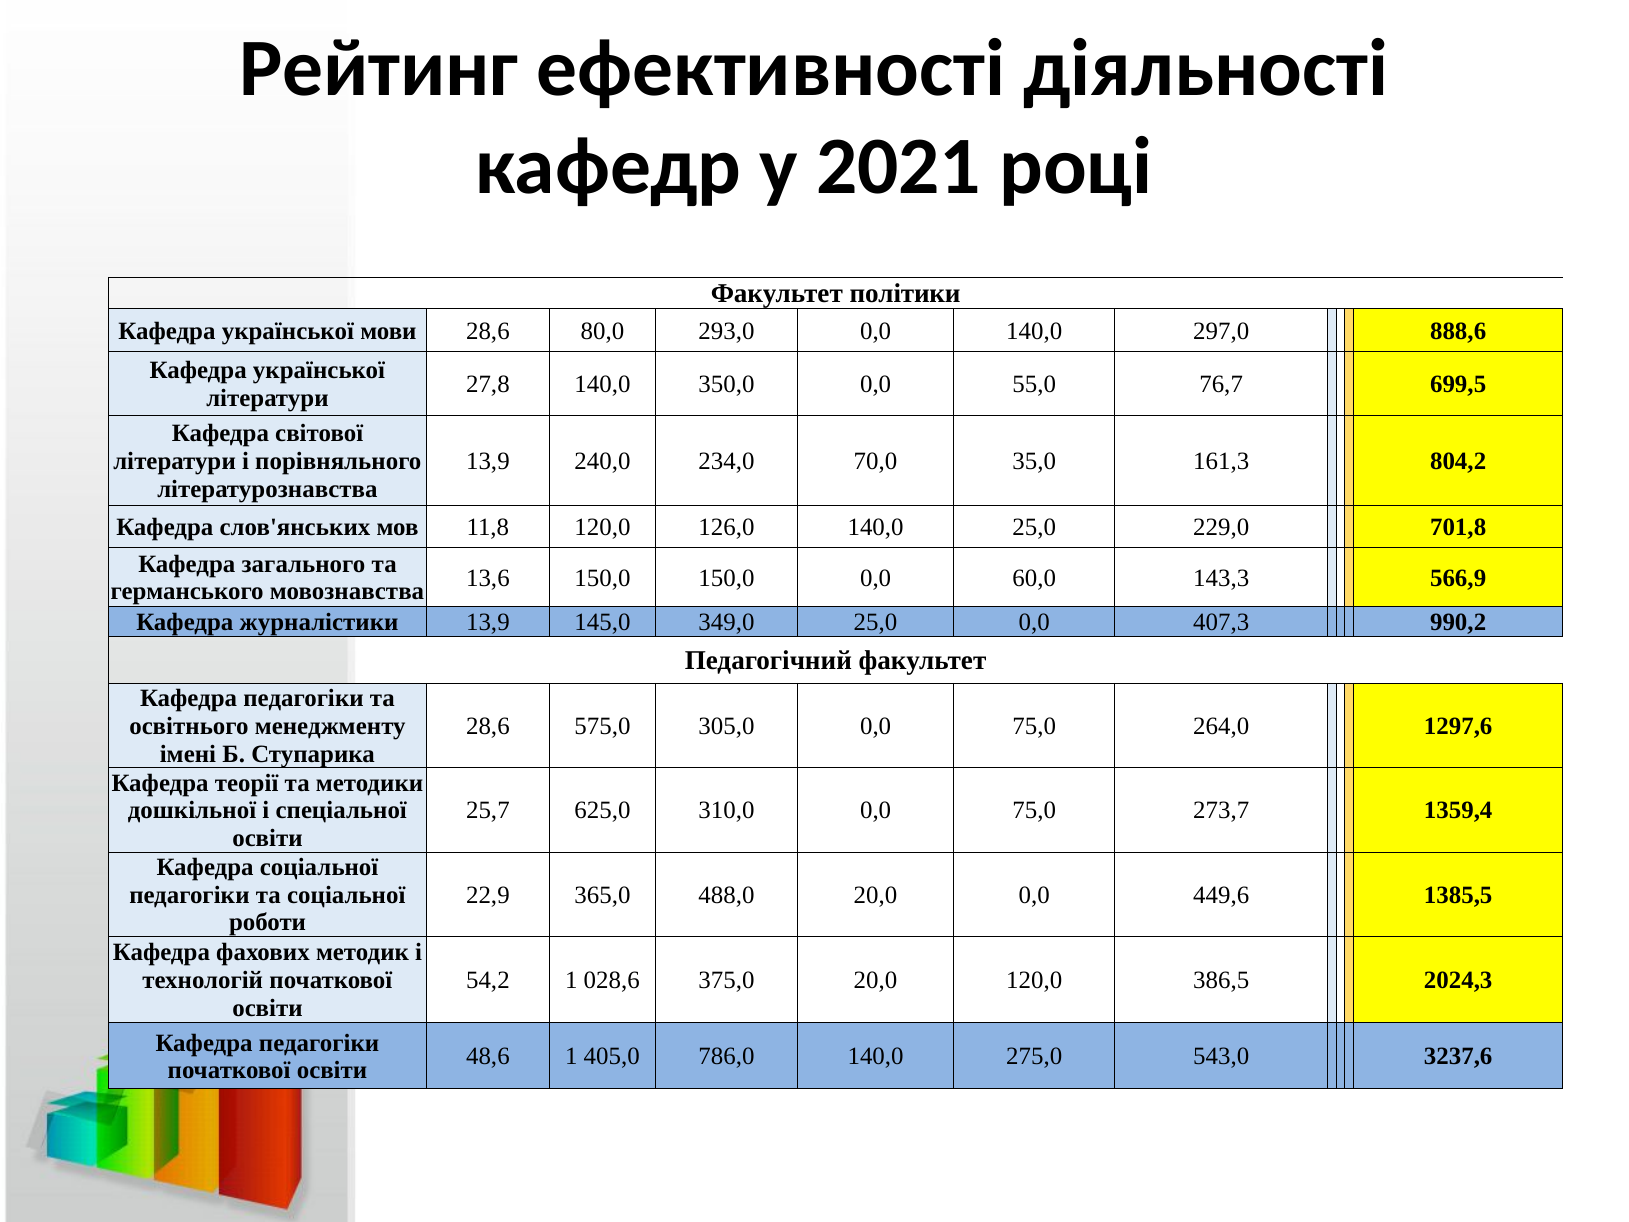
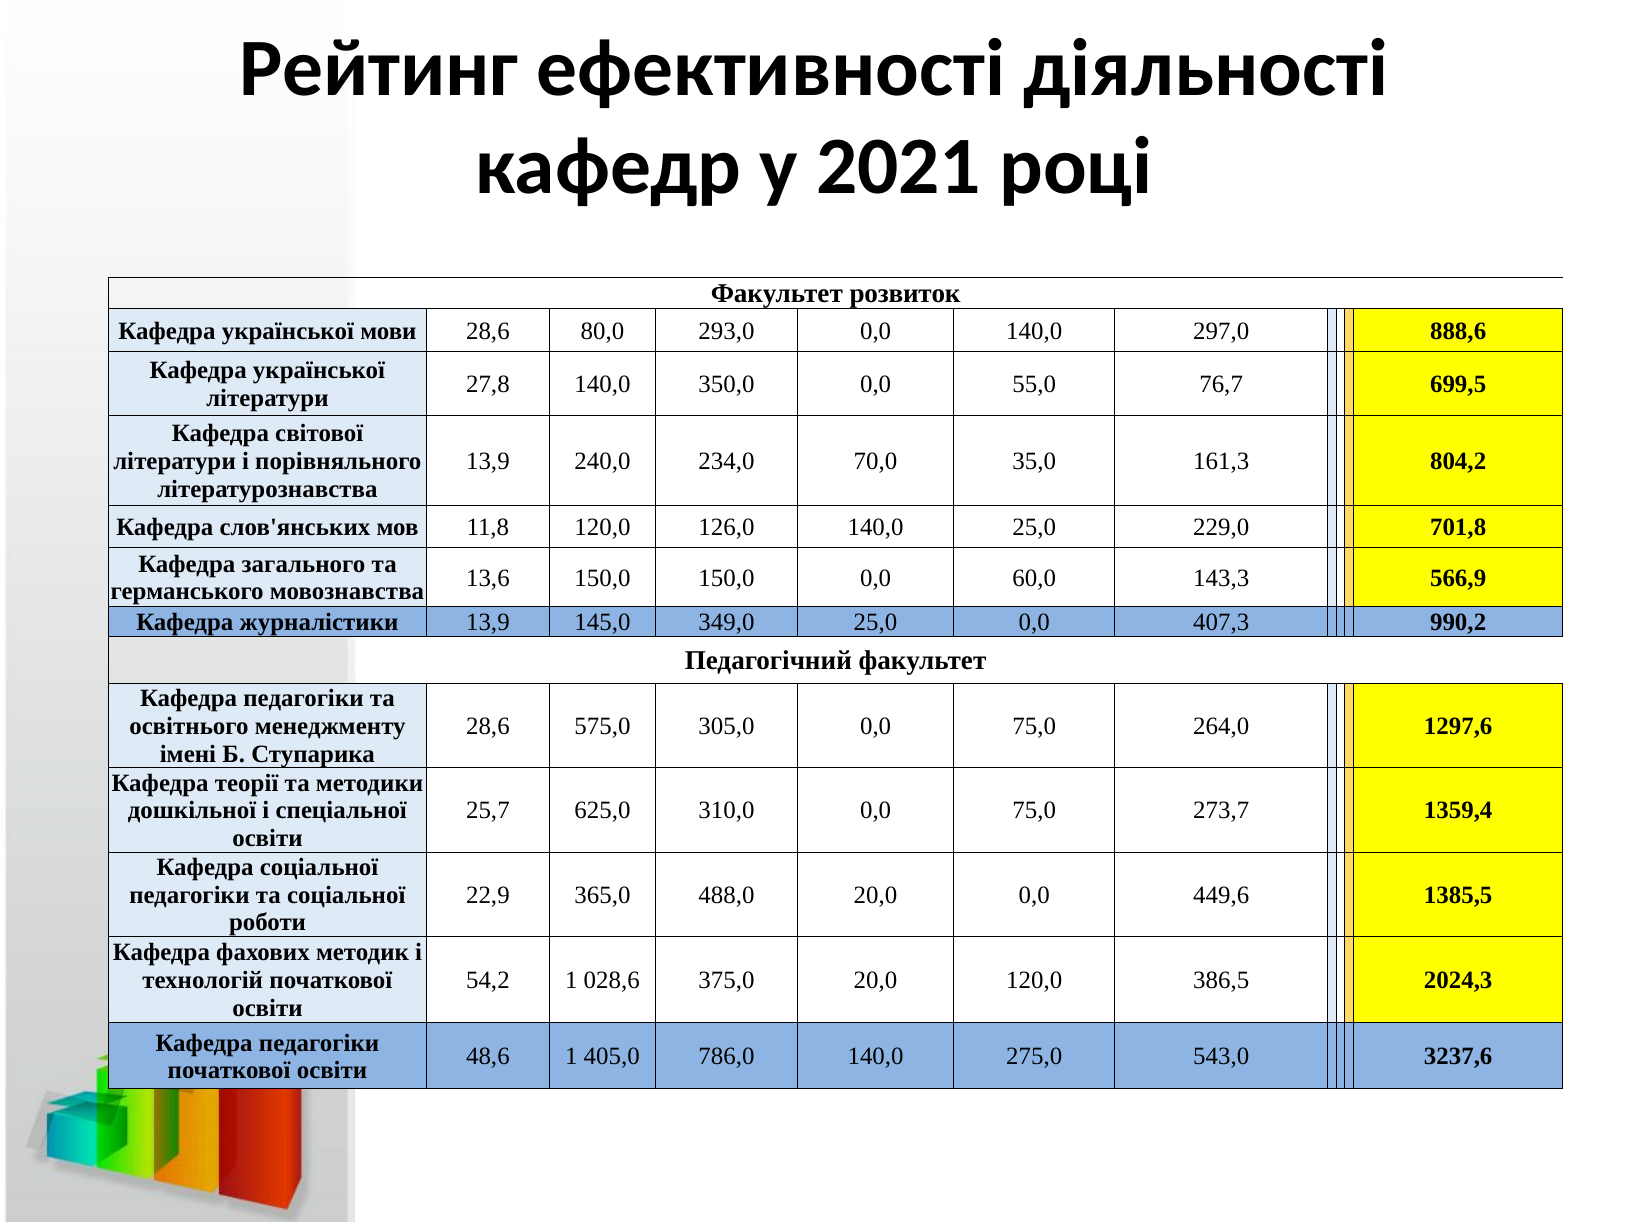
політики: політики -> розвиток (905, 294)
